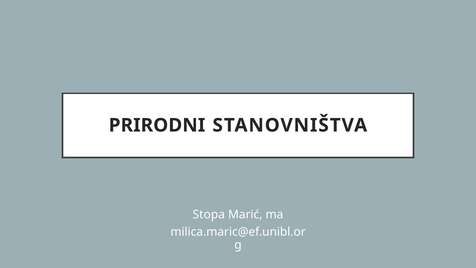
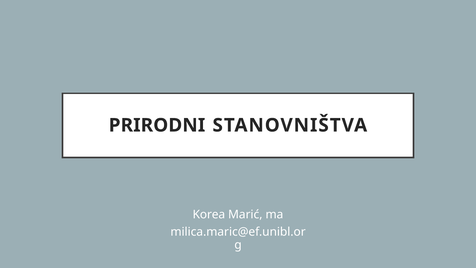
Stopa: Stopa -> Korea (209, 214)
